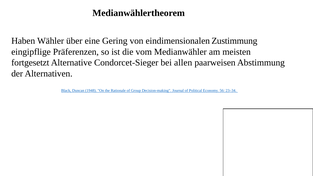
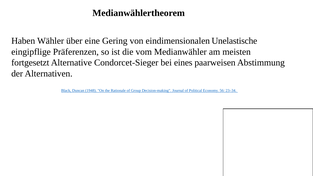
Zustimmung: Zustimmung -> Unelastische (234, 41)
allen: allen -> eines (183, 63)
